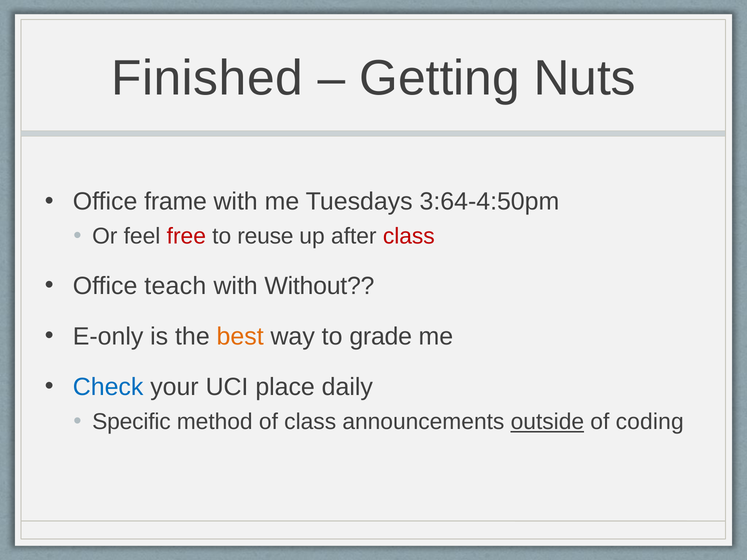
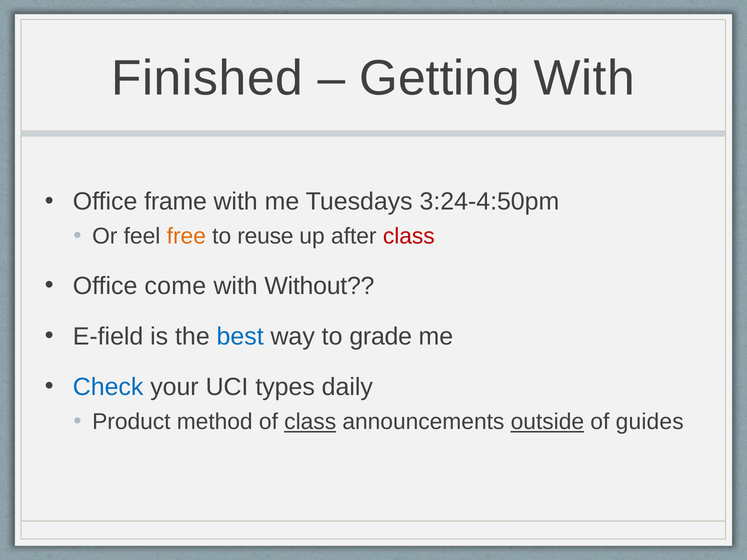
Getting Nuts: Nuts -> With (584, 78)
3:64-4:50pm: 3:64-4:50pm -> 3:24-4:50pm (489, 202)
free colour: red -> orange (186, 237)
teach: teach -> come (175, 286)
E-only: E-only -> E-field (108, 337)
best colour: orange -> blue (240, 337)
place: place -> types (285, 387)
Specific: Specific -> Product (131, 422)
class underline: none -> present (310, 422)
coding: coding -> guides (650, 422)
